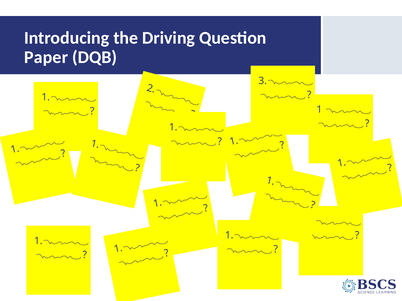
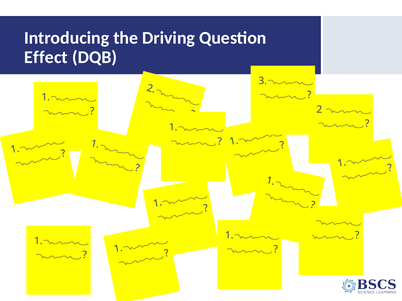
Paper: Paper -> Effect (46, 57)
1: 1 -> 2 (319, 110)
